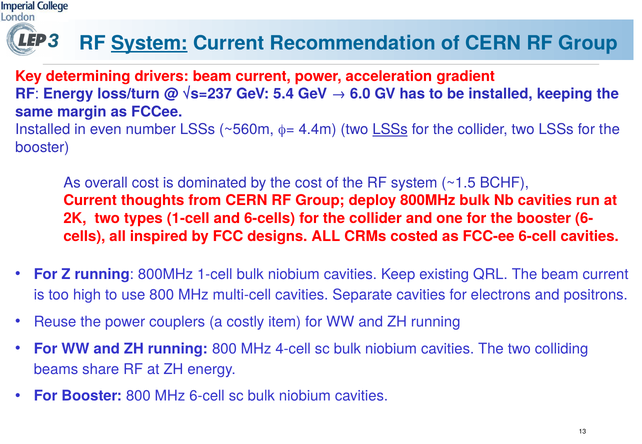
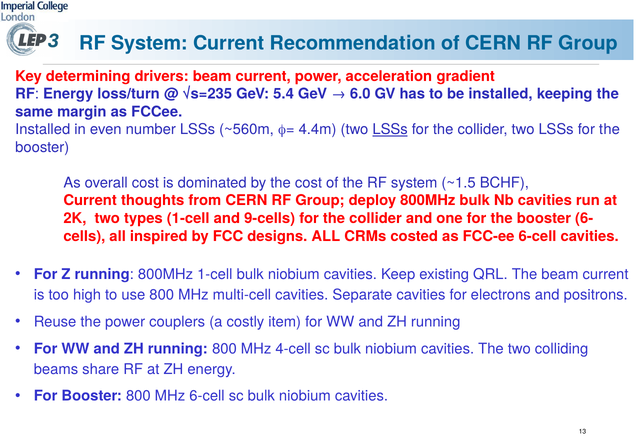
System underline: present -> none (149, 43)
√s=237: √s=237 -> √s=235 (207, 94)
6-cells: 6-cells -> 9-cells (270, 219)
